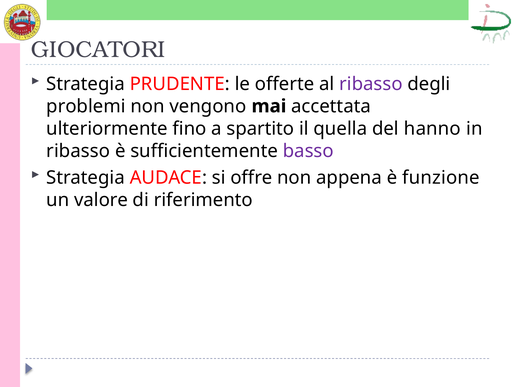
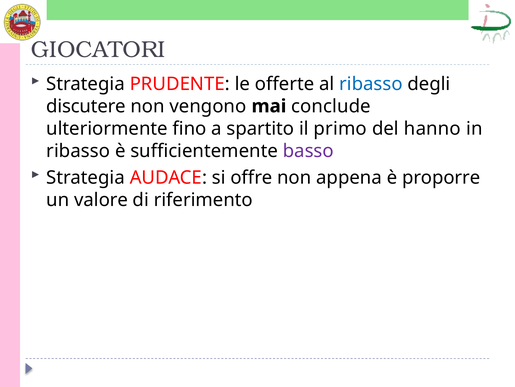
ribasso colour: purple -> blue (371, 84)
problemi: problemi -> discutere (86, 106)
accettata: accettata -> conclude (331, 106)
quella: quella -> primo (340, 128)
funzione: funzione -> proporre (441, 177)
